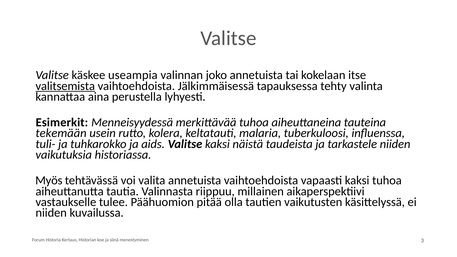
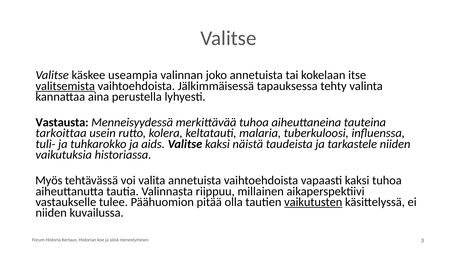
Esimerkit: Esimerkit -> Vastausta (62, 123)
tekemään: tekemään -> tarkoittaa (61, 133)
vaikutusten underline: none -> present (313, 202)
